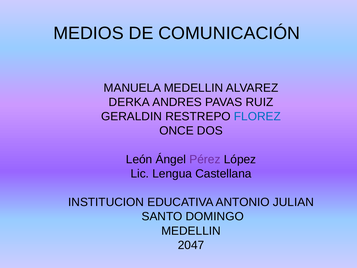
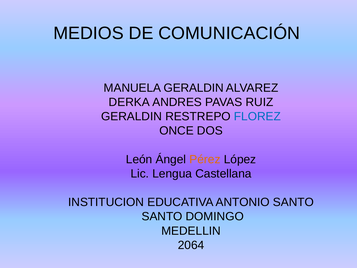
MANUELA MEDELLIN: MEDELLIN -> GERALDIN (194, 88)
Pérez colour: purple -> orange (205, 159)
ANTONIO JULIAN: JULIAN -> SANTO (293, 202)
2047: 2047 -> 2064 (191, 245)
